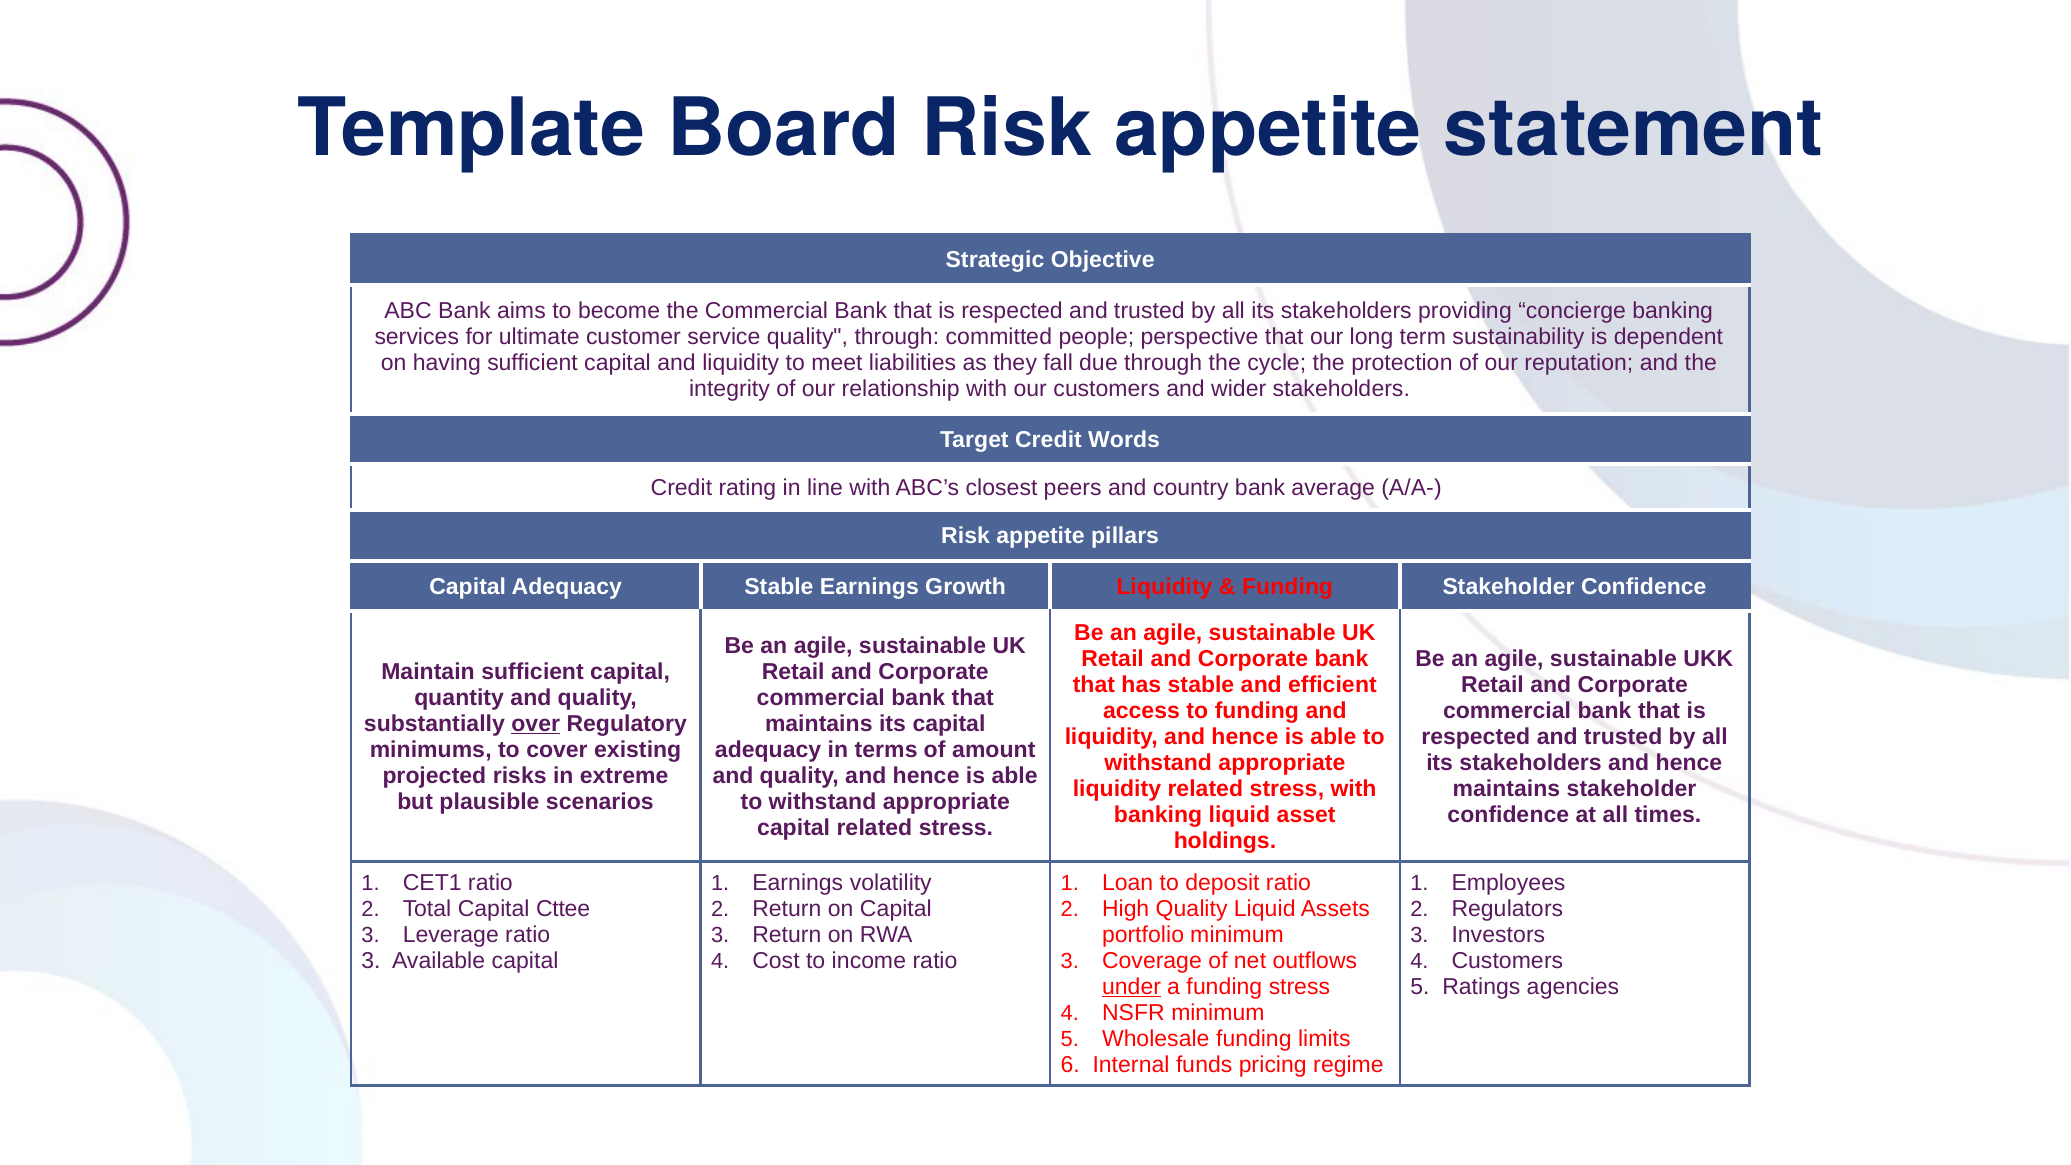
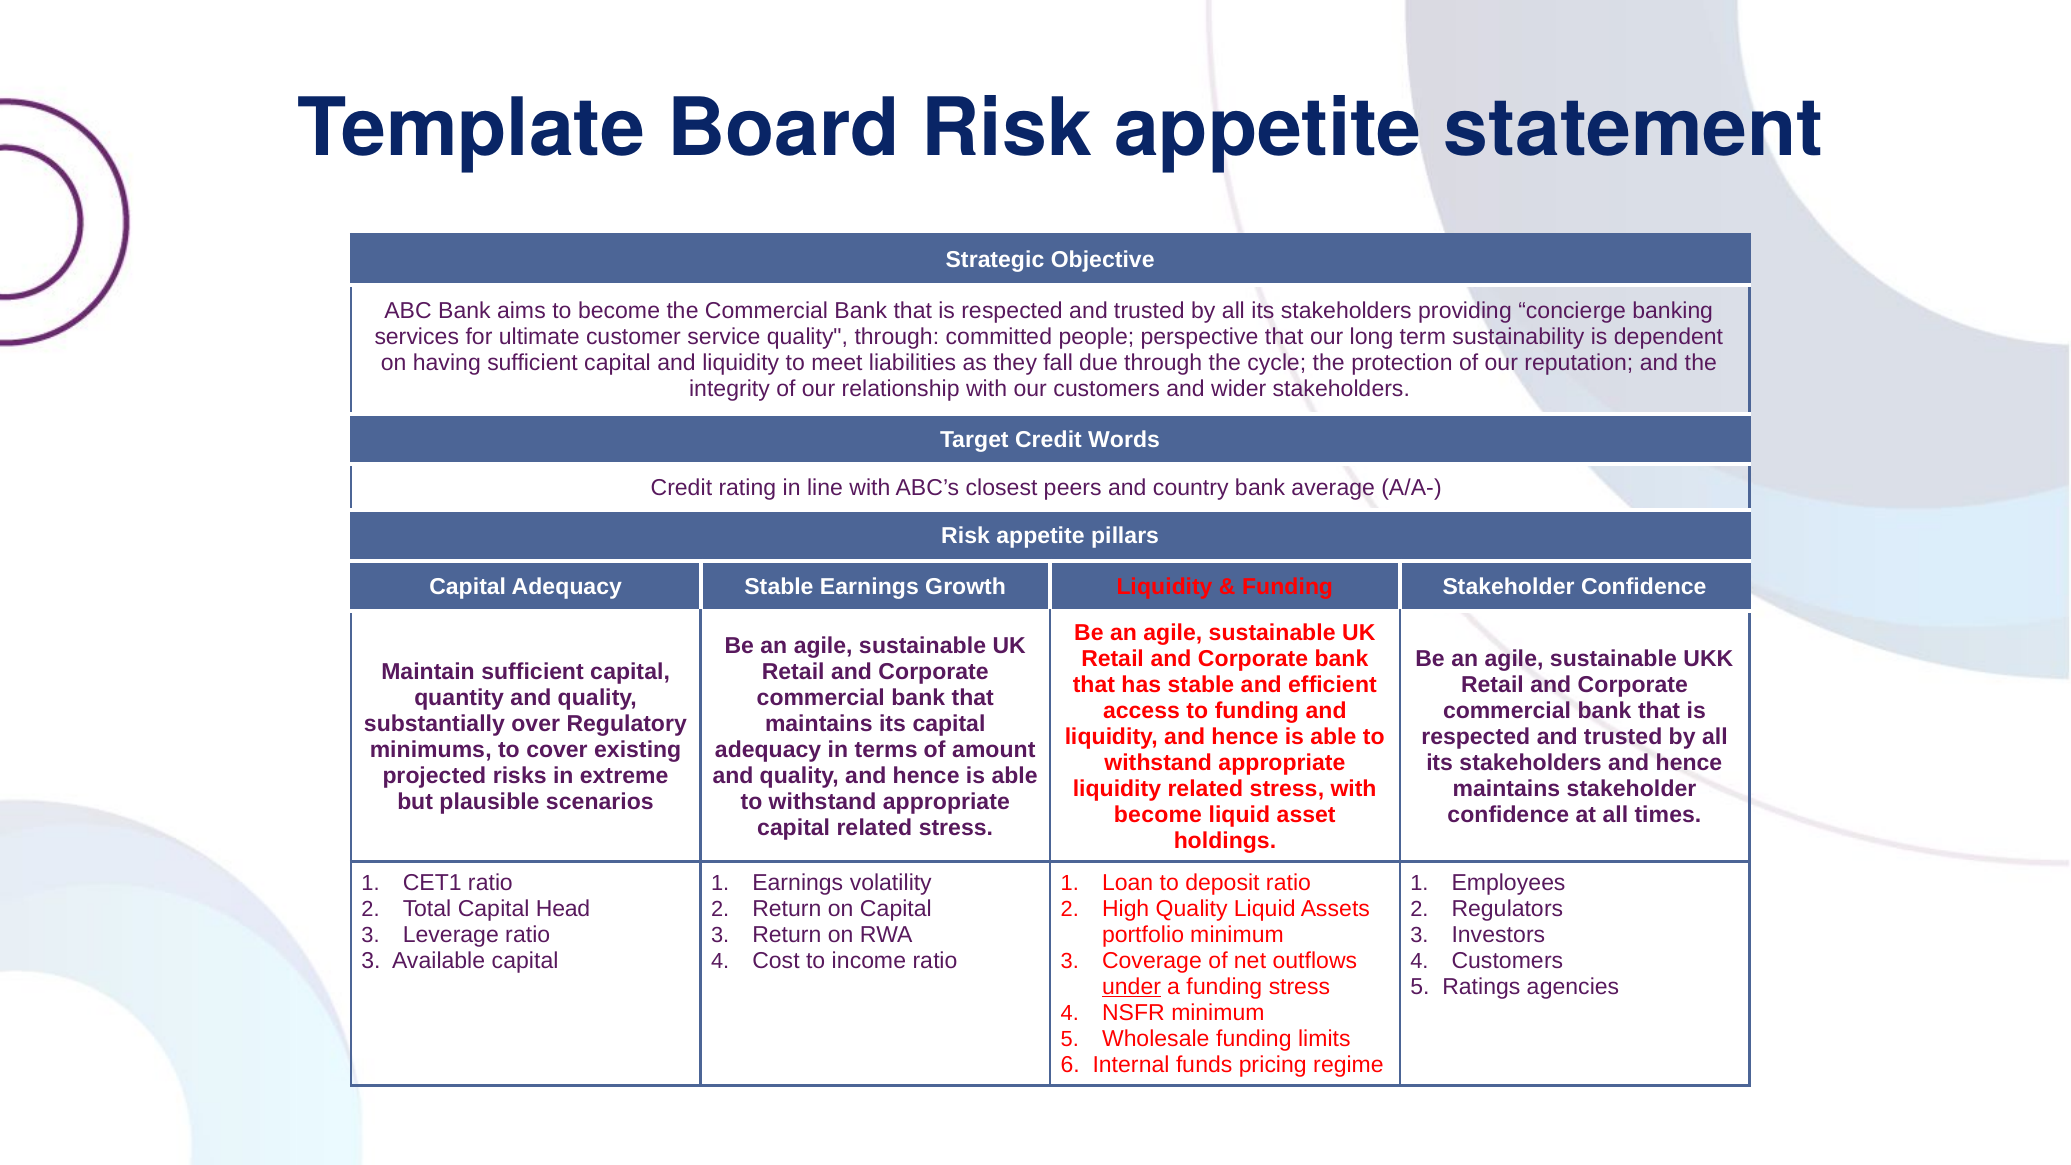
over underline: present -> none (536, 724)
banking: banking -> become (1158, 815)
Cttee: Cttee -> Head (563, 909)
